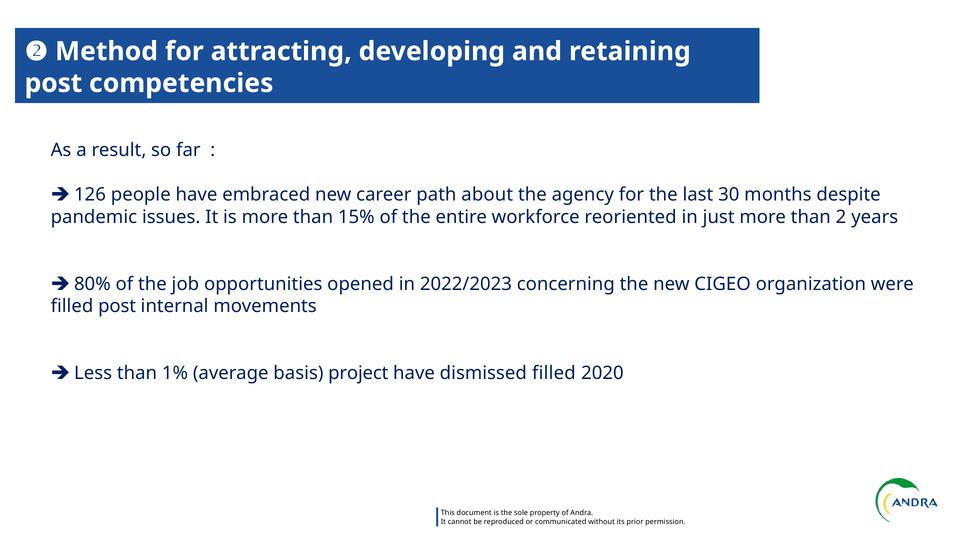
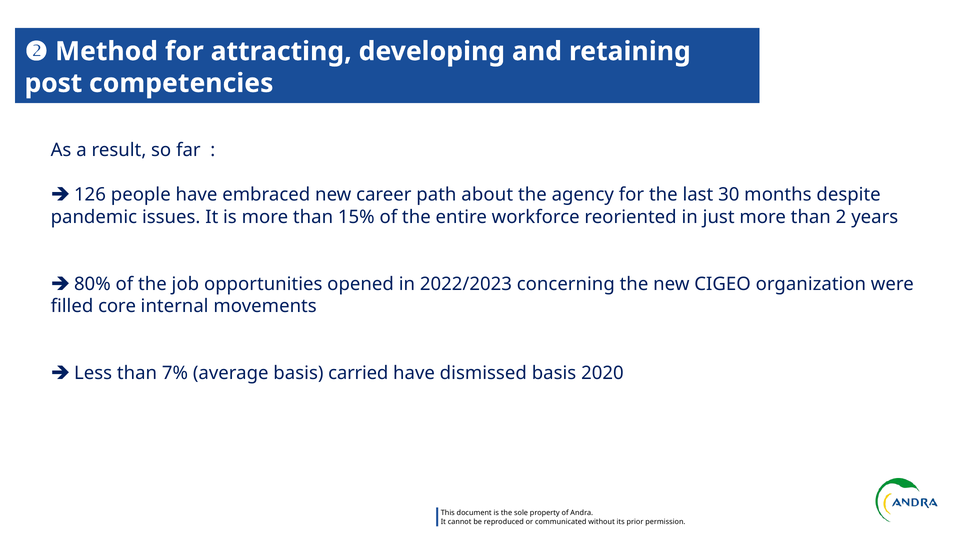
filled post: post -> core (117, 306)
1%: 1% -> 7% (175, 373)
project: project -> carried (358, 373)
dismissed filled: filled -> basis (554, 373)
